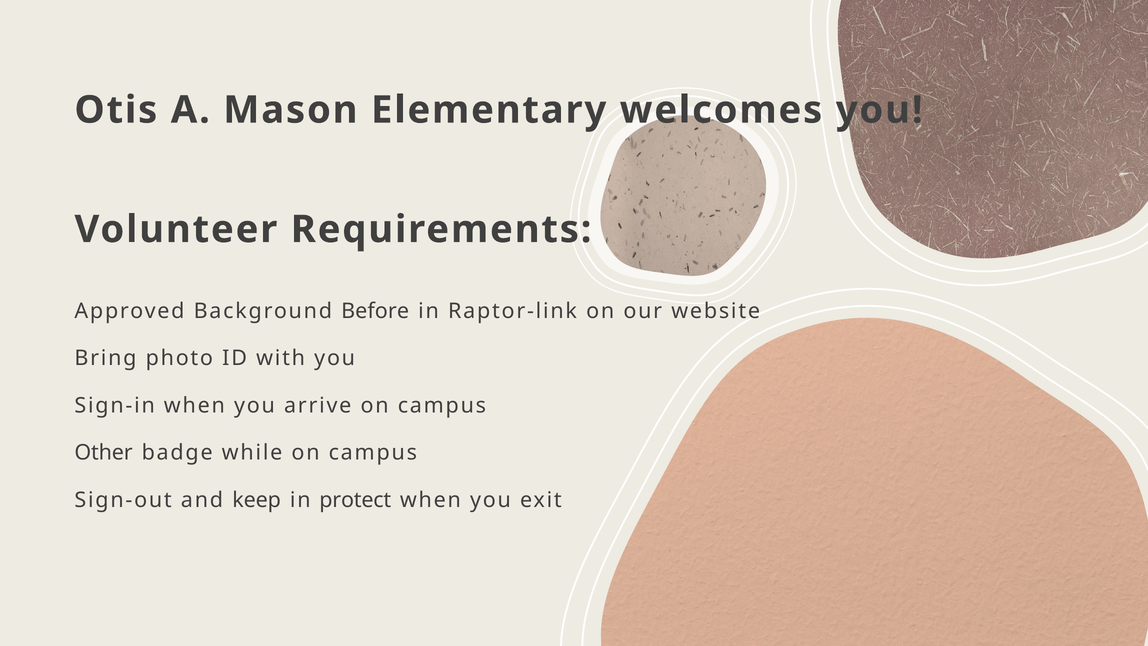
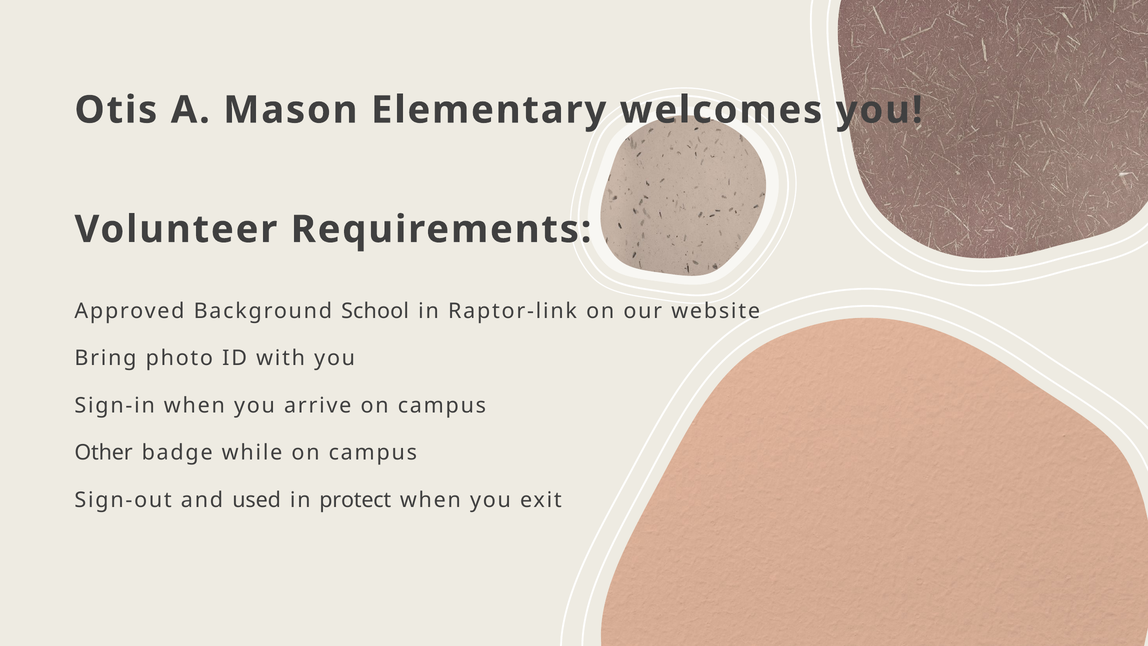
Before: Before -> School (375, 311)
keep: keep -> used (257, 500)
